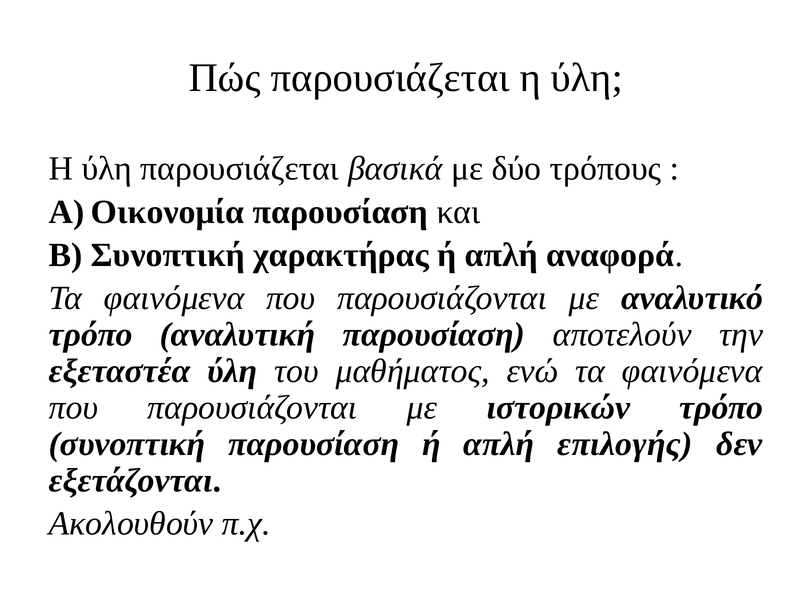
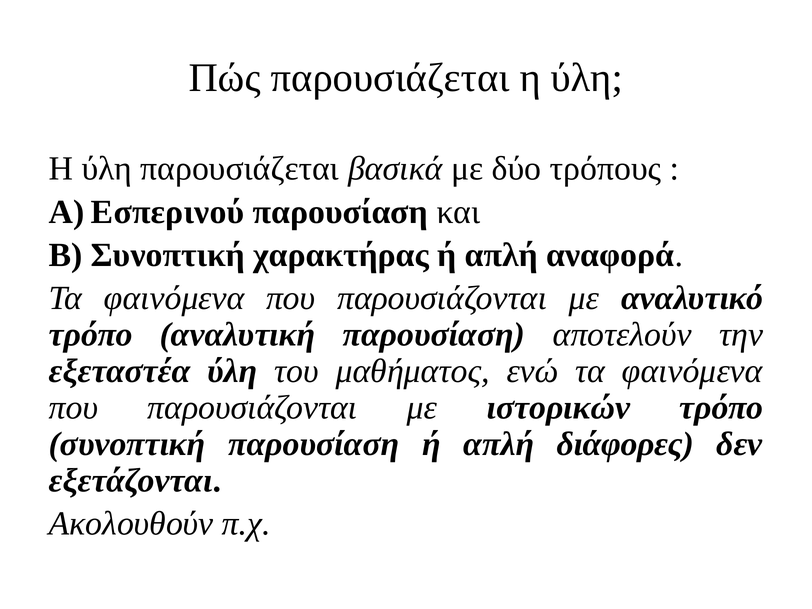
Οικονομία: Οικονομία -> Εσπερινού (168, 212)
επιλογής: επιλογής -> διάφορες (625, 444)
